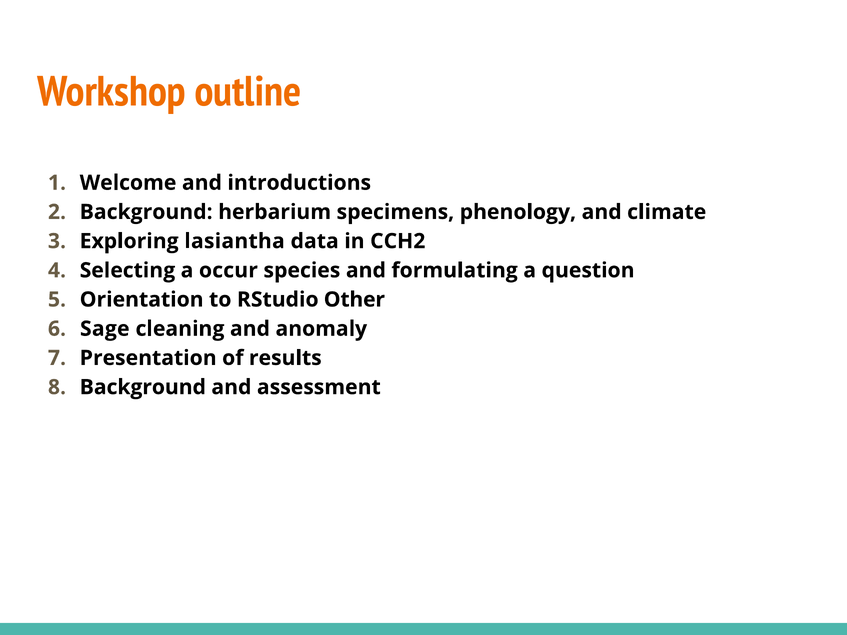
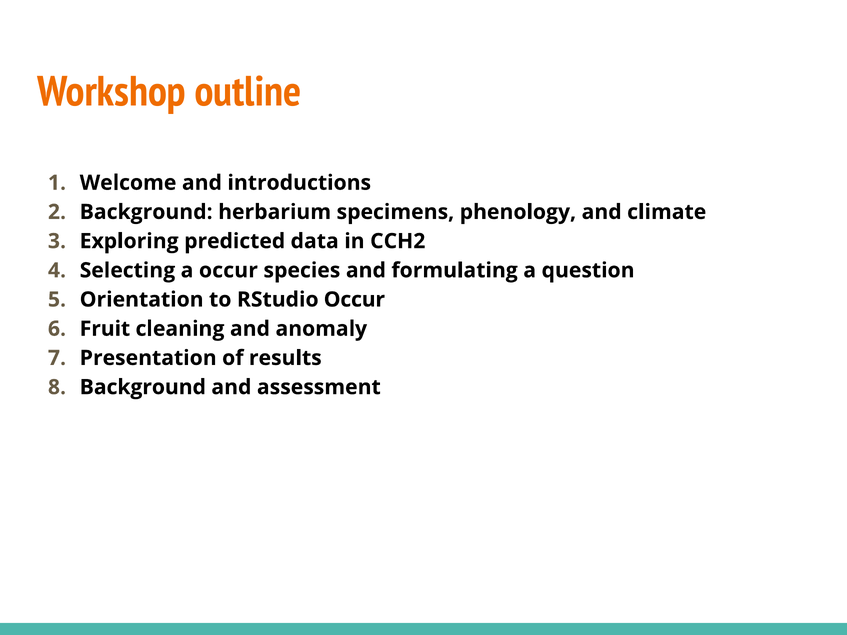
lasiantha: lasiantha -> predicted (235, 241)
RStudio Other: Other -> Occur (354, 300)
Sage: Sage -> Fruit (105, 329)
